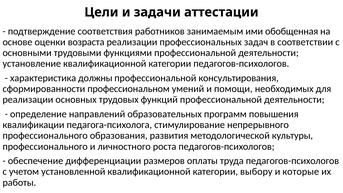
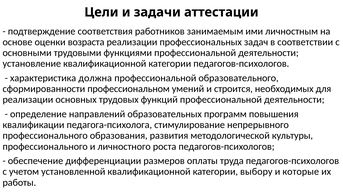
обобщенная: обобщенная -> личностным (292, 31)
должны: должны -> должна (95, 78)
консультирования: консультирования -> образовательного (239, 78)
помощи: помощи -> строится (233, 89)
